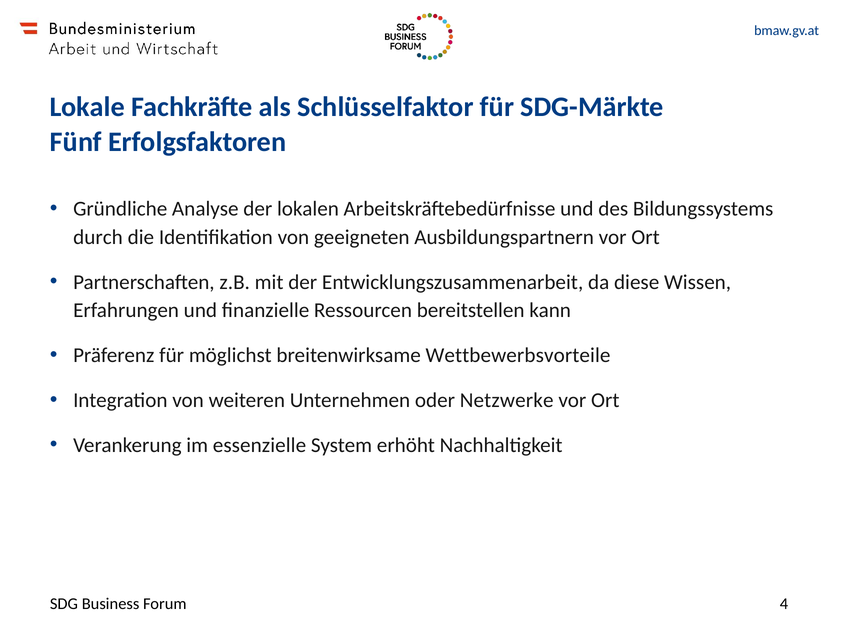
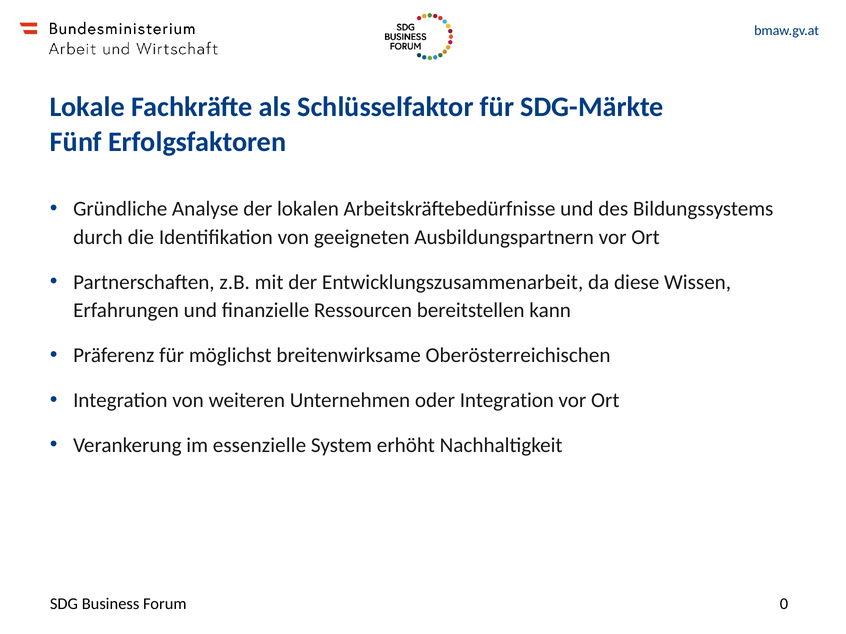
Wettbewerbsvorteile: Wettbewerbsvorteile -> Oberösterreichischen (518, 356)
oder Netzwerke: Netzwerke -> Integration (507, 400)
4: 4 -> 0 (784, 604)
